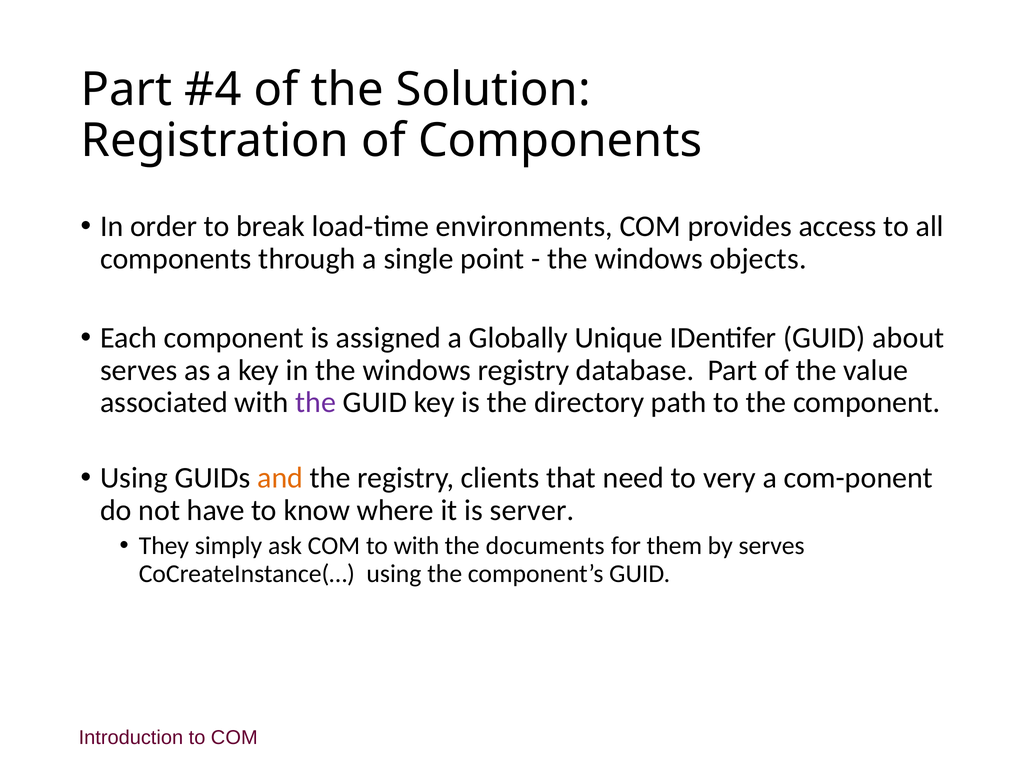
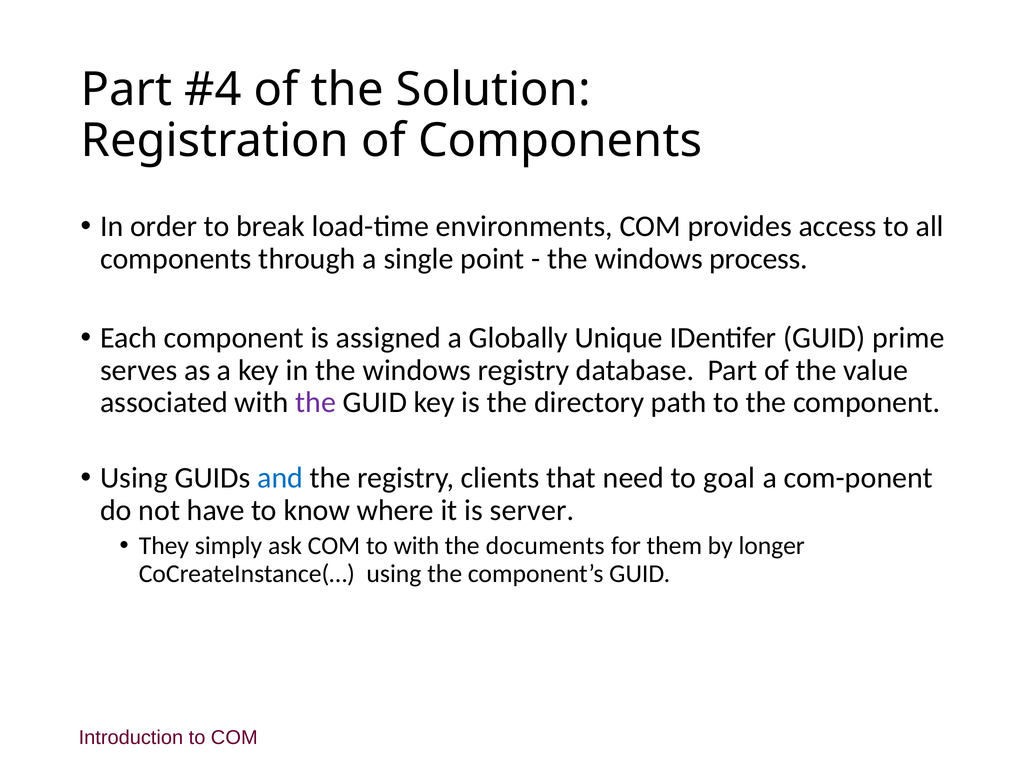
objects: objects -> process (758, 259)
about: about -> prime (908, 338)
and colour: orange -> blue (280, 478)
very: very -> goal (729, 478)
by serves: serves -> longer (772, 546)
